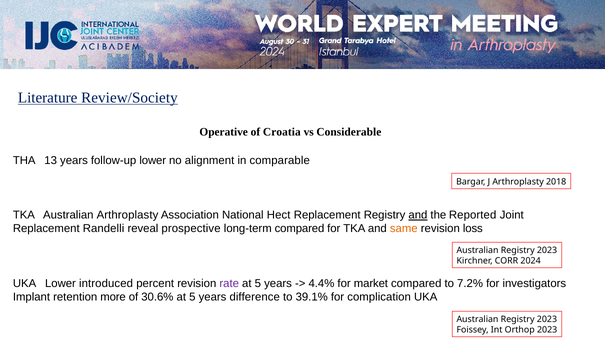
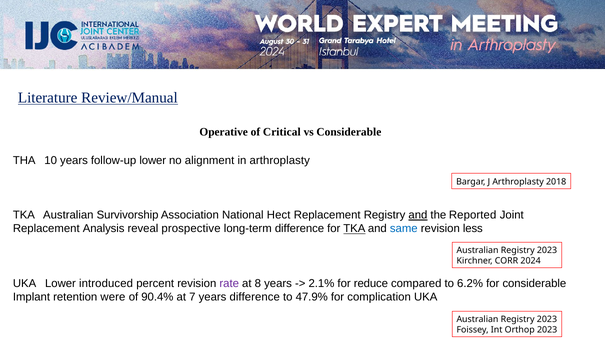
Review/Society: Review/Society -> Review/Manual (129, 97)
Croatia: Croatia -> Critical (282, 132)
13: 13 -> 10 (51, 160)
in comparable: comparable -> arthroplasty (280, 160)
Australian Arthroplasty: Arthroplasty -> Survivorship (128, 215)
Randelli: Randelli -> Analysis (104, 228)
long-term compared: compared -> difference (299, 228)
TKA underline: none -> present (354, 228)
same colour: orange -> blue (404, 228)
loss: loss -> less (473, 228)
5: 5 -> 8 (258, 283)
4.4%: 4.4% -> 2.1% (321, 283)
market: market -> reduce (371, 283)
7.2%: 7.2% -> 6.2% (470, 283)
for investigators: investigators -> considerable (534, 283)
more: more -> were (113, 296)
30.6%: 30.6% -> 90.4% (157, 296)
5: 5 -> 7 (192, 296)
39.1%: 39.1% -> 47.9% (312, 296)
